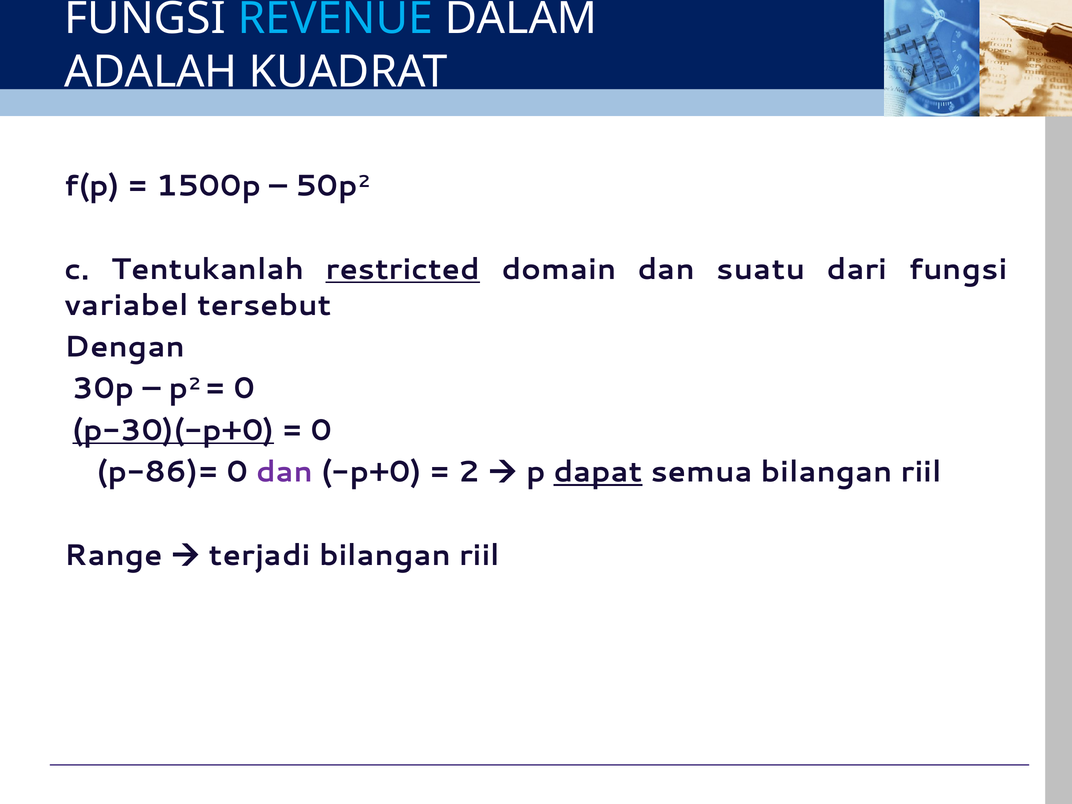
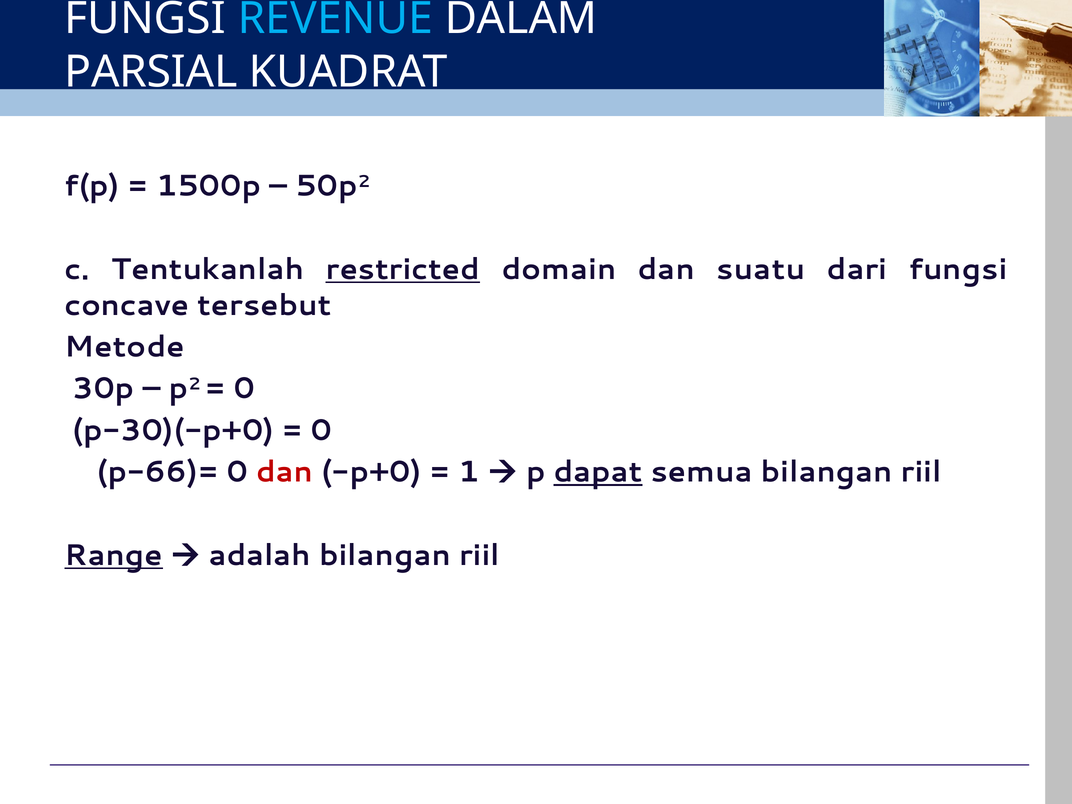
ADALAH: ADALAH -> PARSIAL (151, 72)
variabel: variabel -> concave (127, 305)
Dengan: Dengan -> Metode (125, 347)
p-30)(-p+0 underline: present -> none (173, 430)
p-86)=: p-86)= -> p-66)= (158, 472)
dan colour: purple -> red (285, 472)
2: 2 -> 1 (469, 472)
Range underline: none -> present (114, 555)
terjadi: terjadi -> adalah (260, 555)
